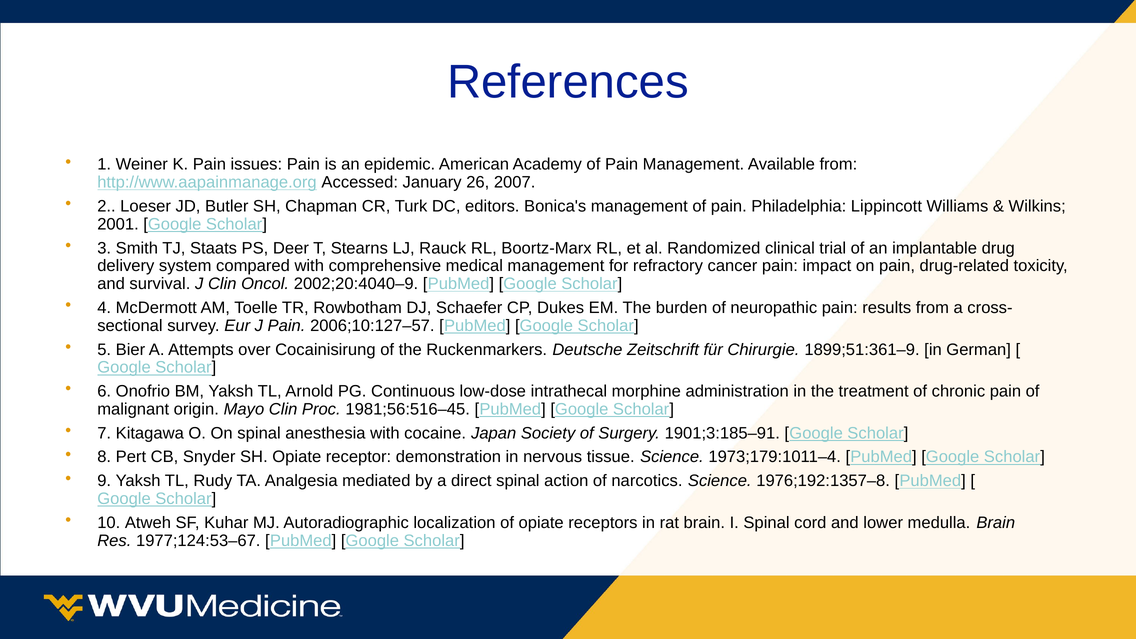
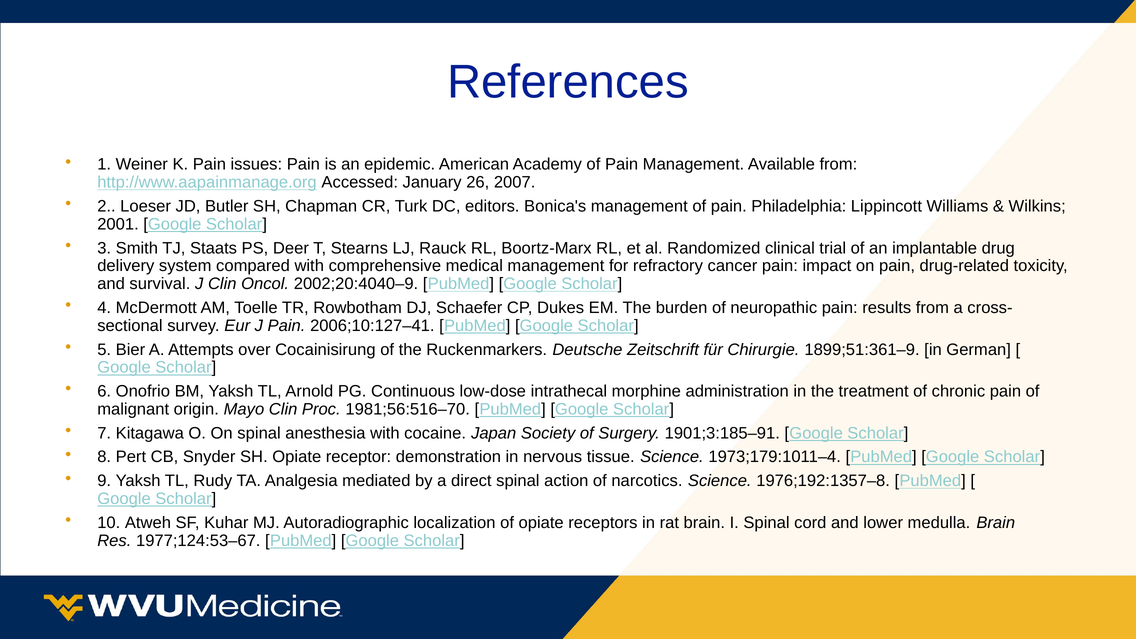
2006;10:127–57: 2006;10:127–57 -> 2006;10:127–41 (372, 326)
1981;56:516–45: 1981;56:516–45 -> 1981;56:516–70 (408, 409)
